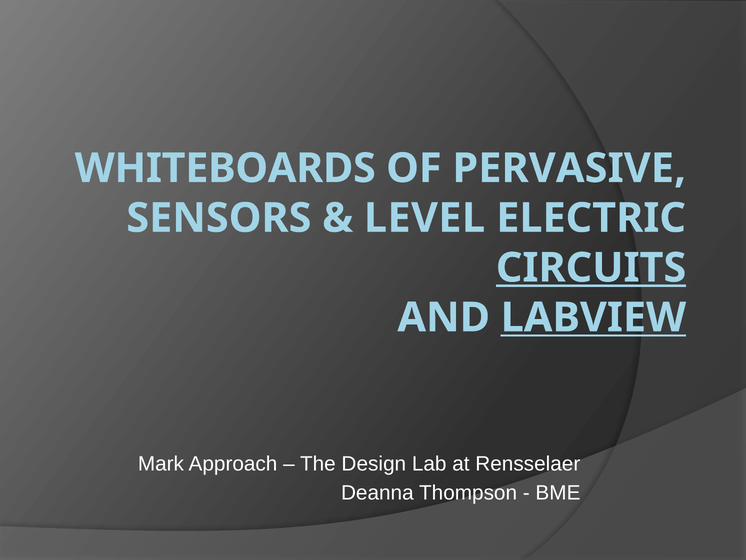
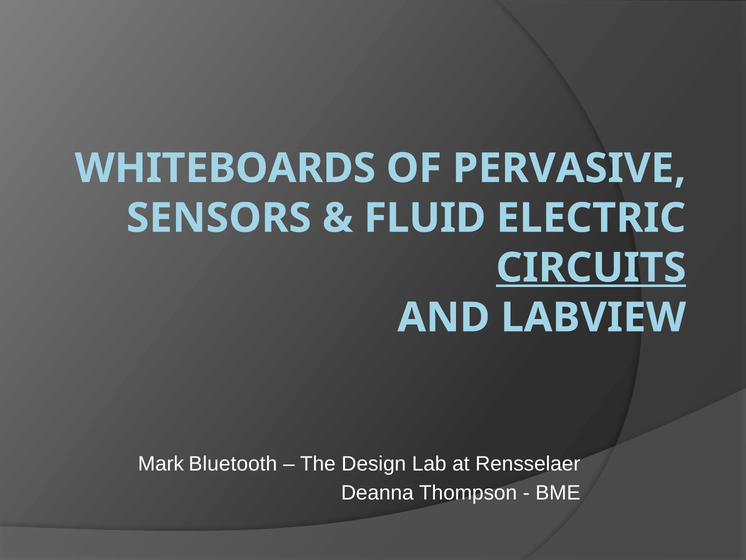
LEVEL: LEVEL -> FLUID (425, 218)
LABVIEW underline: present -> none (593, 317)
Approach: Approach -> Bluetooth (233, 463)
